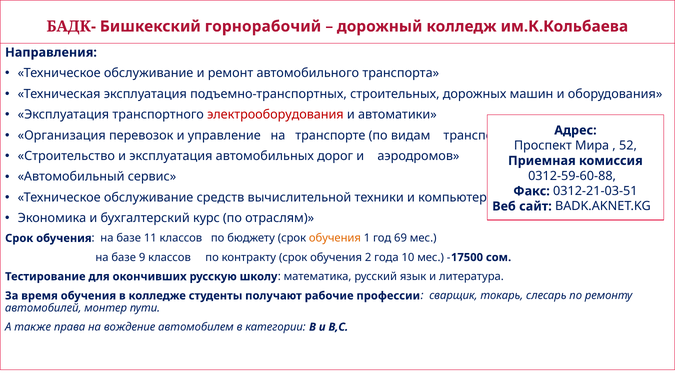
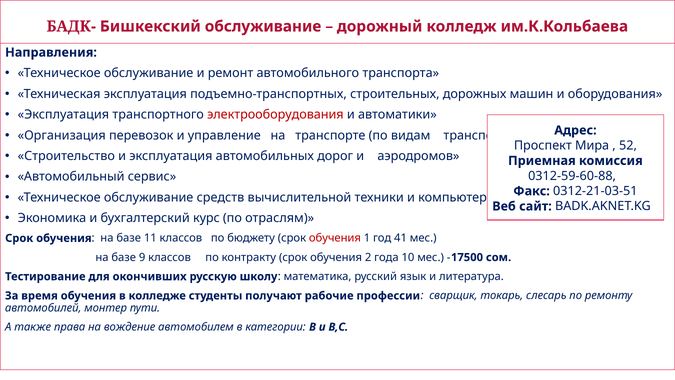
Бишкекский горнорабочий: горнорабочий -> обслуживание (263, 26)
обучения colour: orange -> red (335, 238)
69: 69 -> 41 (401, 238)
